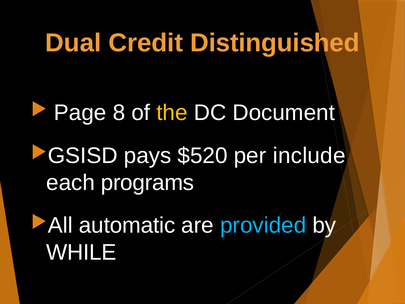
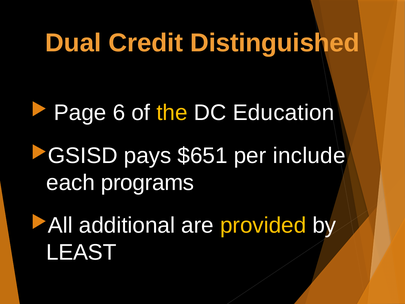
8: 8 -> 6 (119, 113)
Document: Document -> Education (284, 113)
$520: $520 -> $651 (203, 156)
automatic: automatic -> additional (127, 225)
provided colour: light blue -> yellow (263, 225)
WHILE: WHILE -> LEAST (81, 252)
